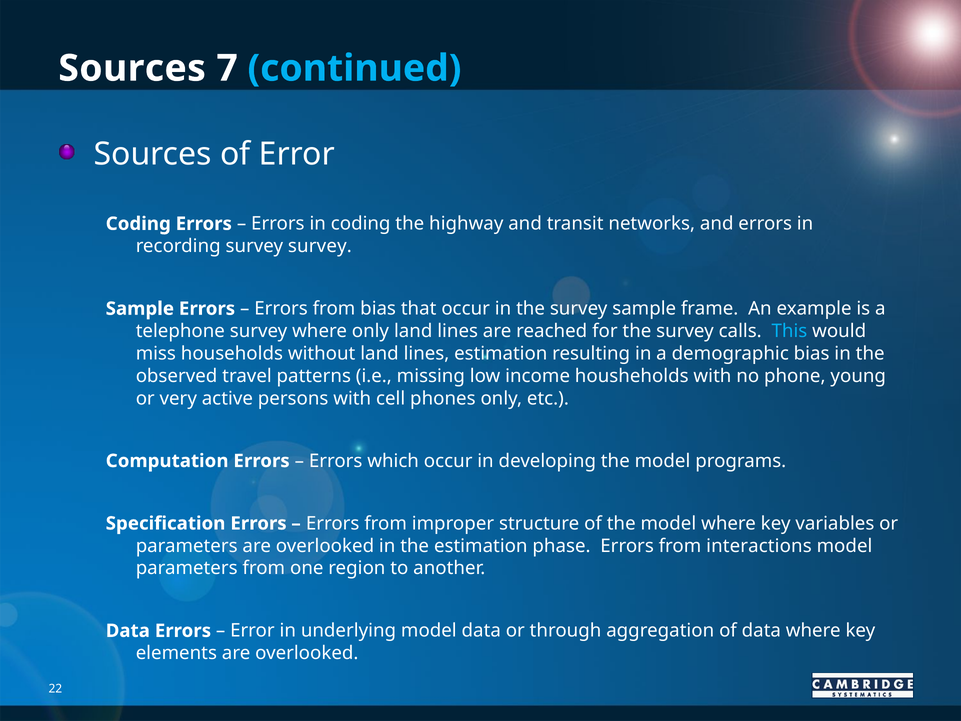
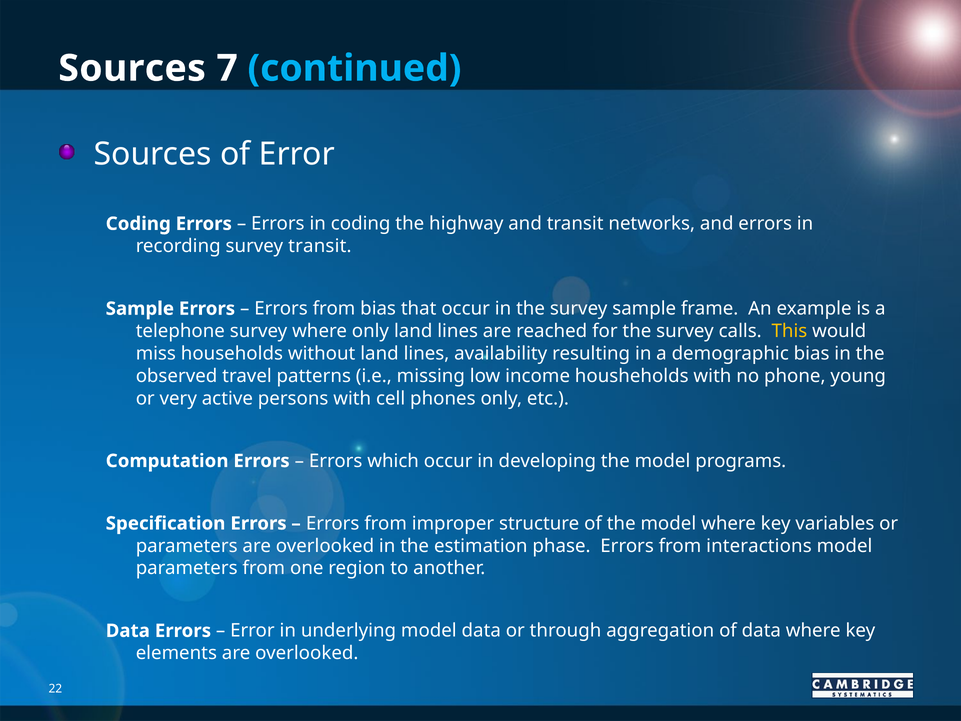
survey survey: survey -> transit (320, 246)
This colour: light blue -> yellow (789, 331)
lines estimation: estimation -> availability (501, 353)
